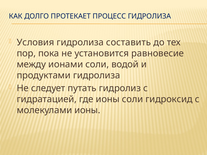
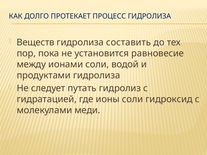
Условия: Условия -> Веществ (36, 42)
молекулами ионы: ионы -> меди (87, 110)
